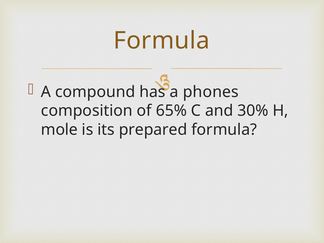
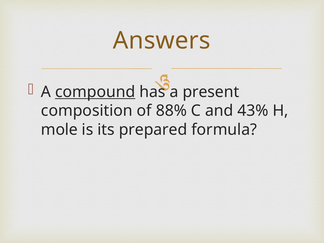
Formula: Formula -> Answers (162, 41)
compound underline: none -> present (95, 92)
phones: phones -> present (211, 92)
65%: 65% -> 88% (171, 111)
30%: 30% -> 43% (253, 111)
